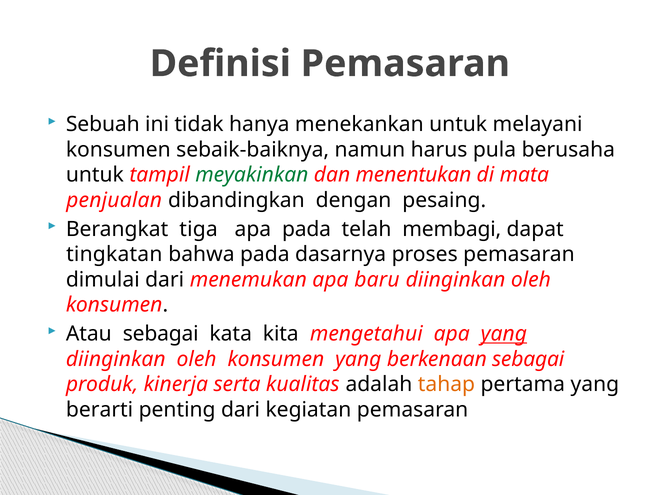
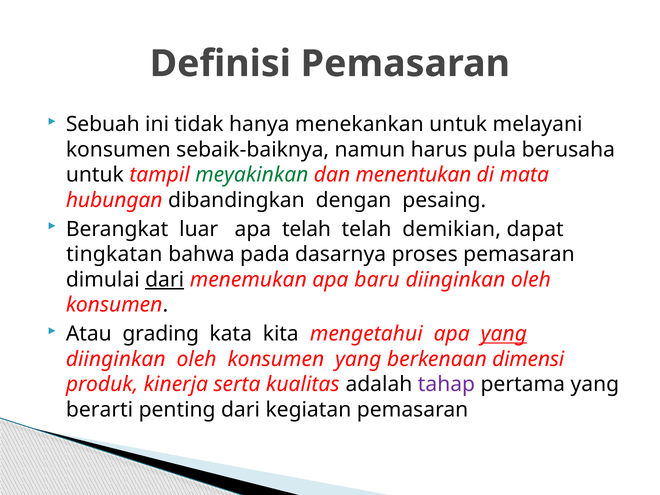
penjualan: penjualan -> hubungan (114, 200)
tiga: tiga -> luar (199, 229)
apa pada: pada -> telah (307, 229)
membagi: membagi -> demikian (452, 229)
dari underline: none -> present (165, 280)
Atau sebagai: sebagai -> grading (161, 334)
berkenaan sebagai: sebagai -> dimensi (528, 359)
tahap colour: orange -> purple (446, 384)
